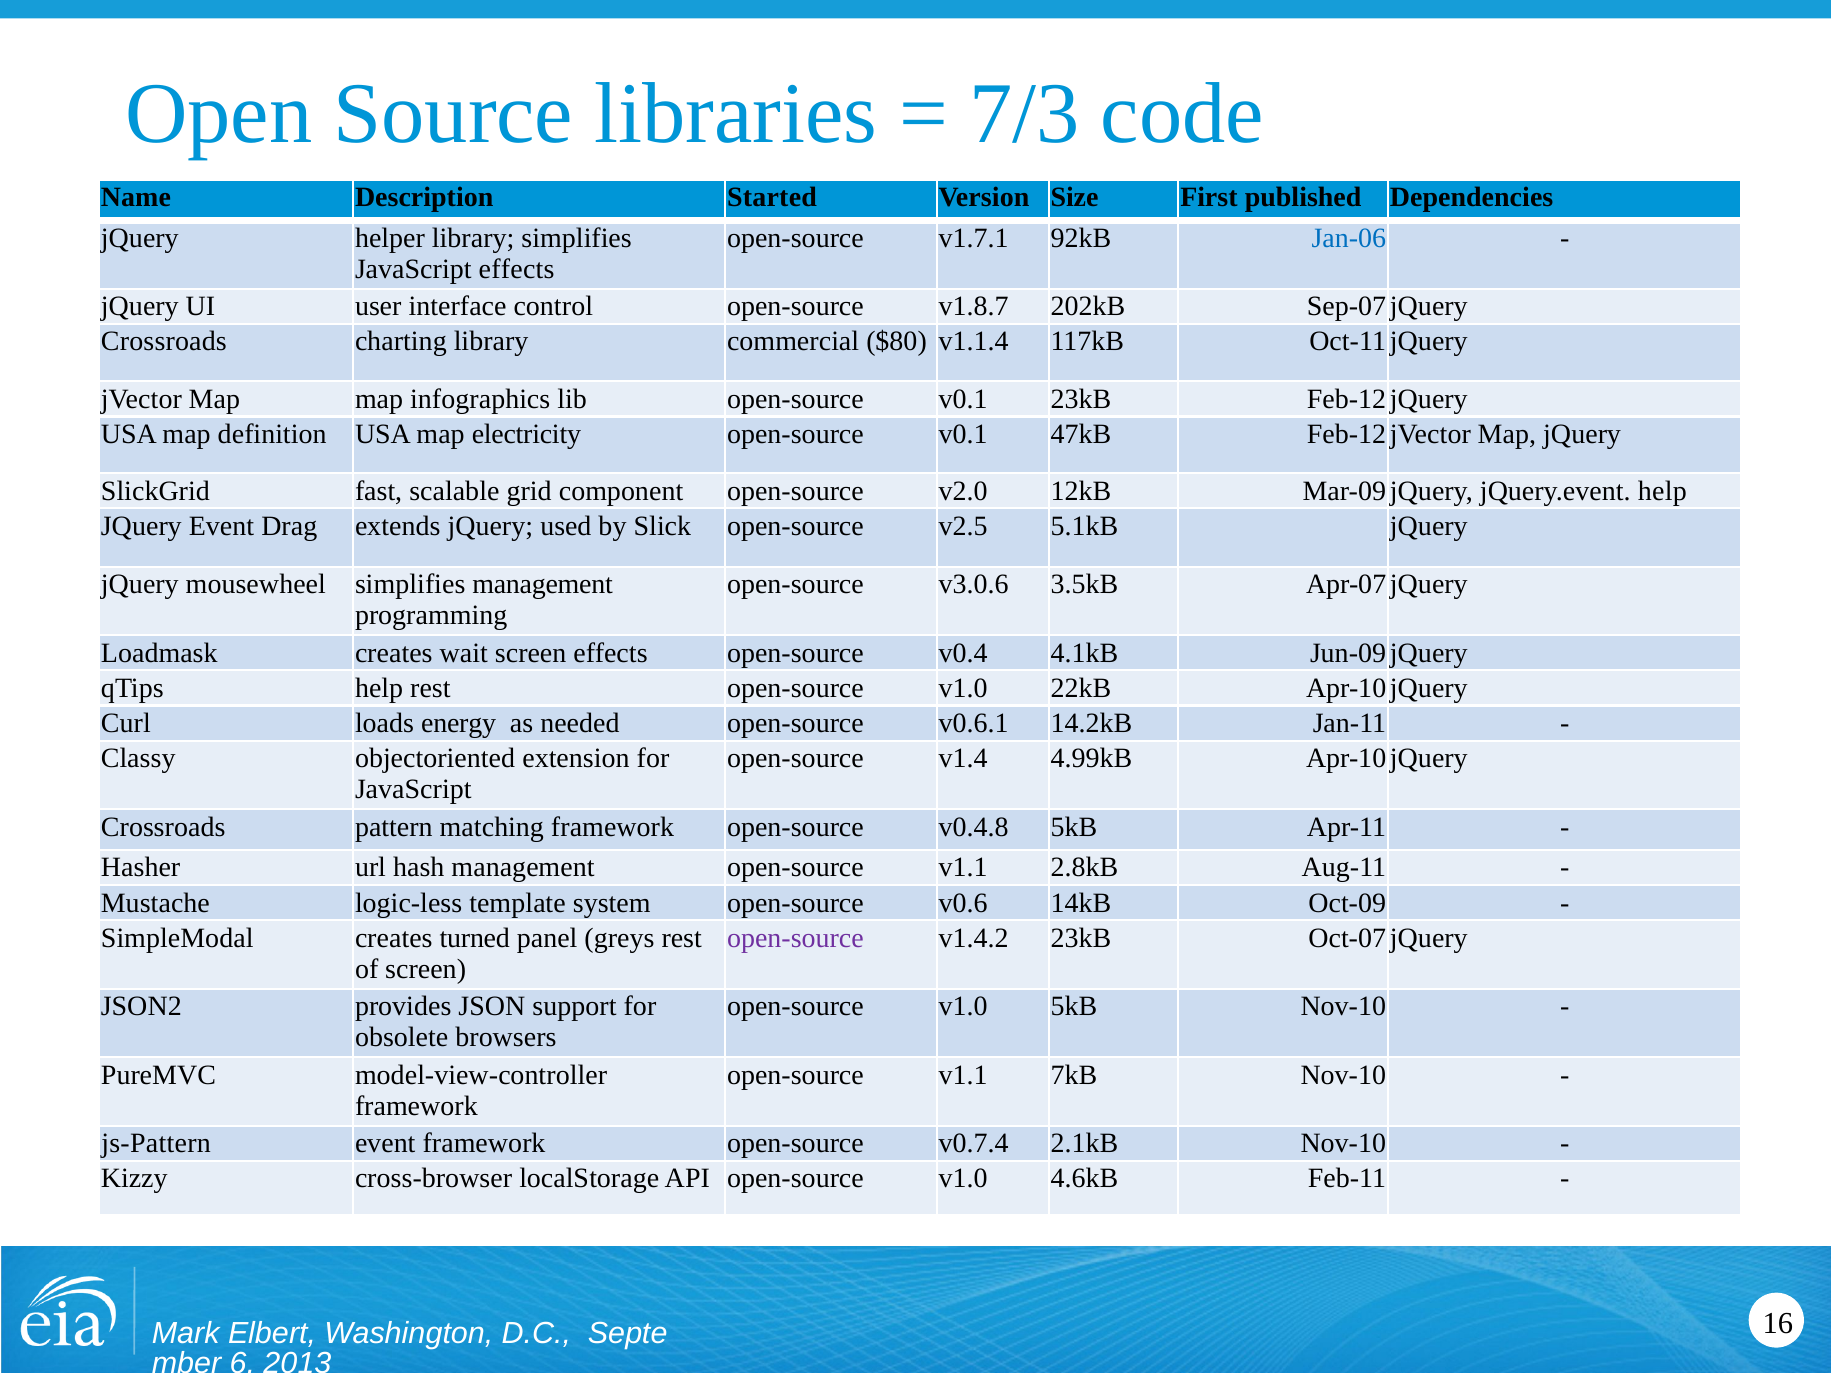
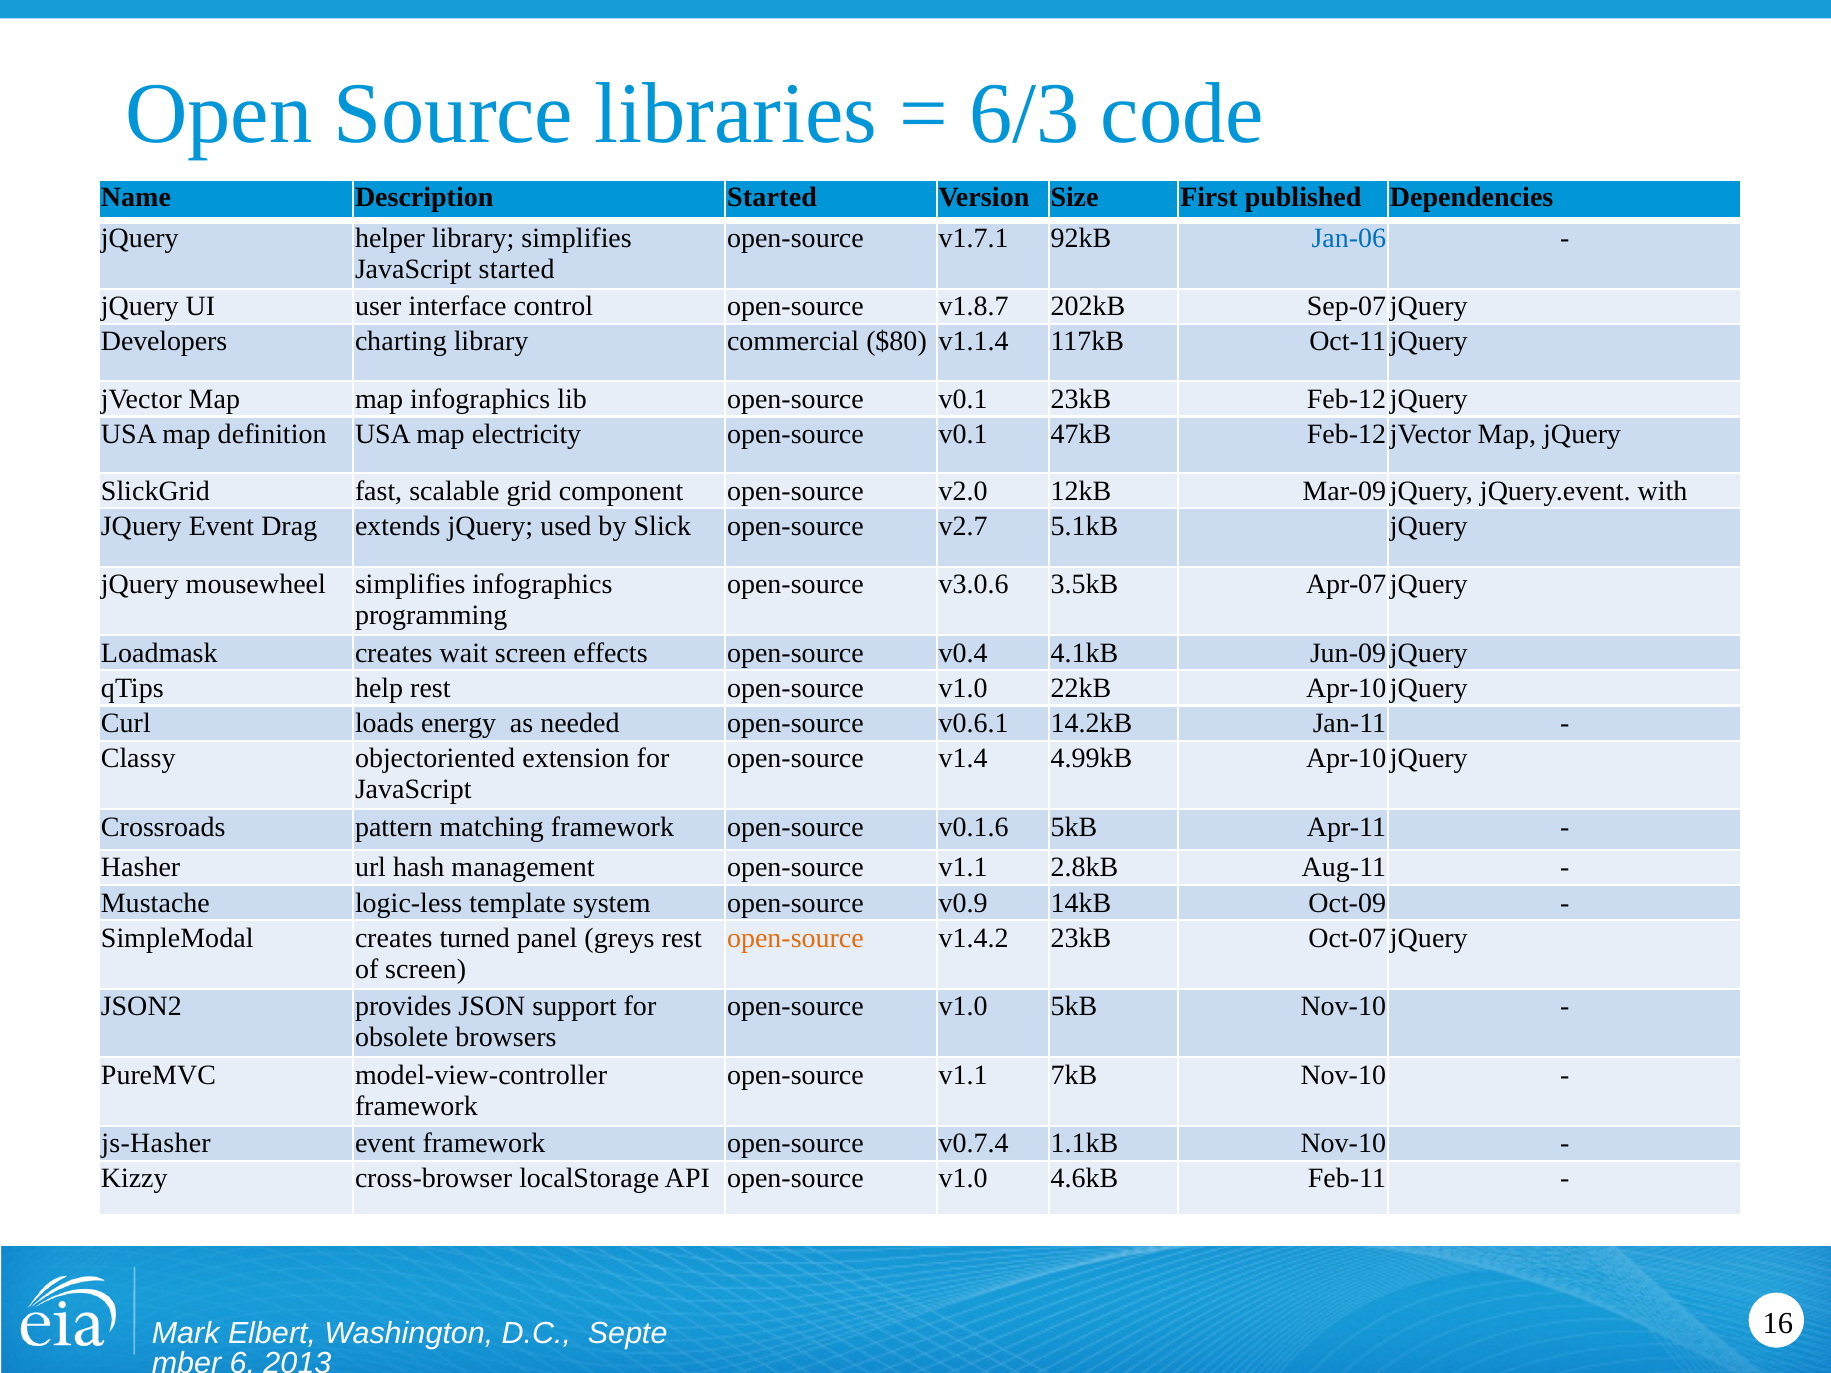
7/3: 7/3 -> 6/3 (1024, 114)
JavaScript effects: effects -> started (517, 269)
Crossroads: Crossroads -> Developers (164, 342)
jQuery.event help: help -> with (1663, 491)
v2.5: v2.5 -> v2.7 (963, 526)
simplifies management: management -> infographics (542, 584)
v0.4.8: v0.4.8 -> v0.1.6 (974, 827)
v0.6: v0.6 -> v0.9 (963, 903)
open-source colour: purple -> orange (795, 938)
js-Pattern: js-Pattern -> js-Hasher (156, 1144)
2.1kB: 2.1kB -> 1.1kB (1084, 1144)
